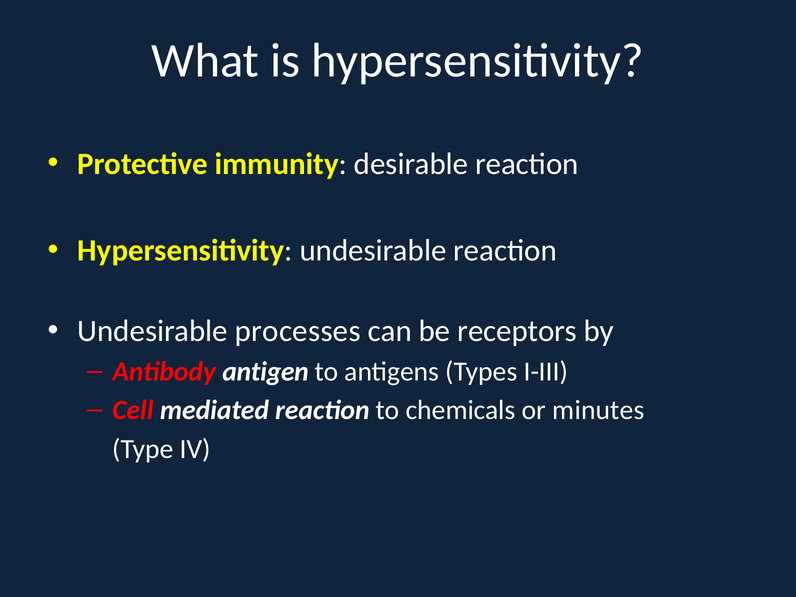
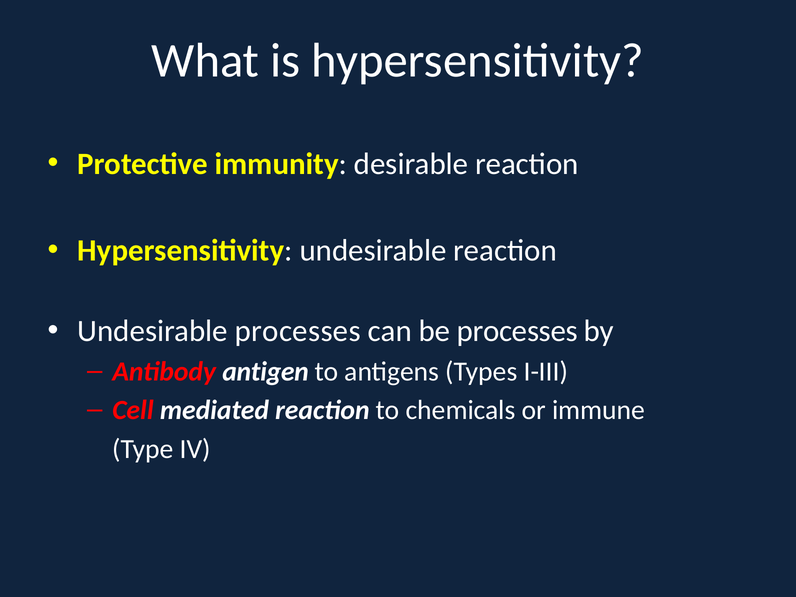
be receptors: receptors -> processes (517, 331)
minutes: minutes -> immune (599, 410)
